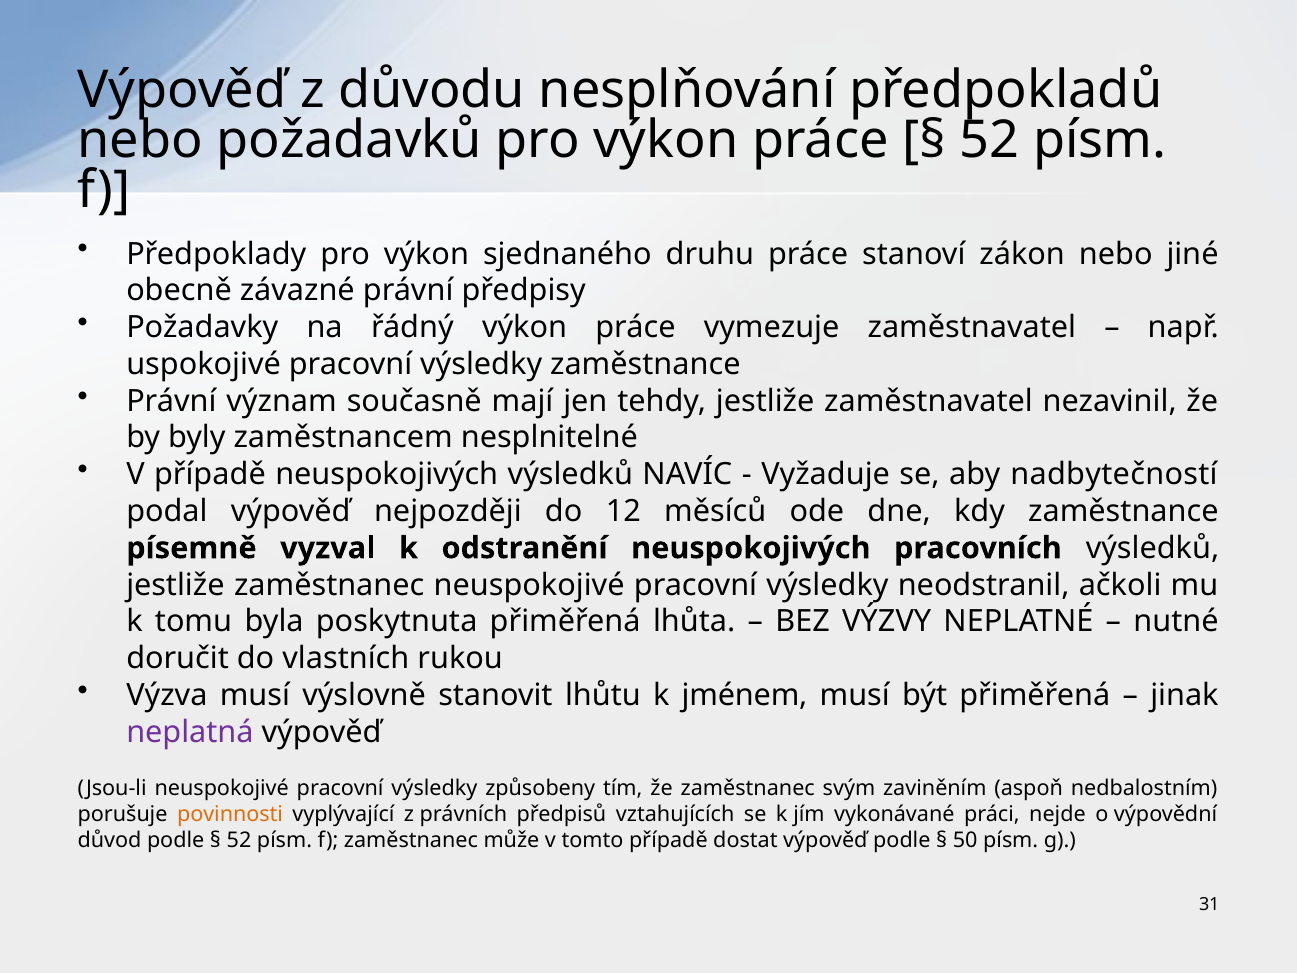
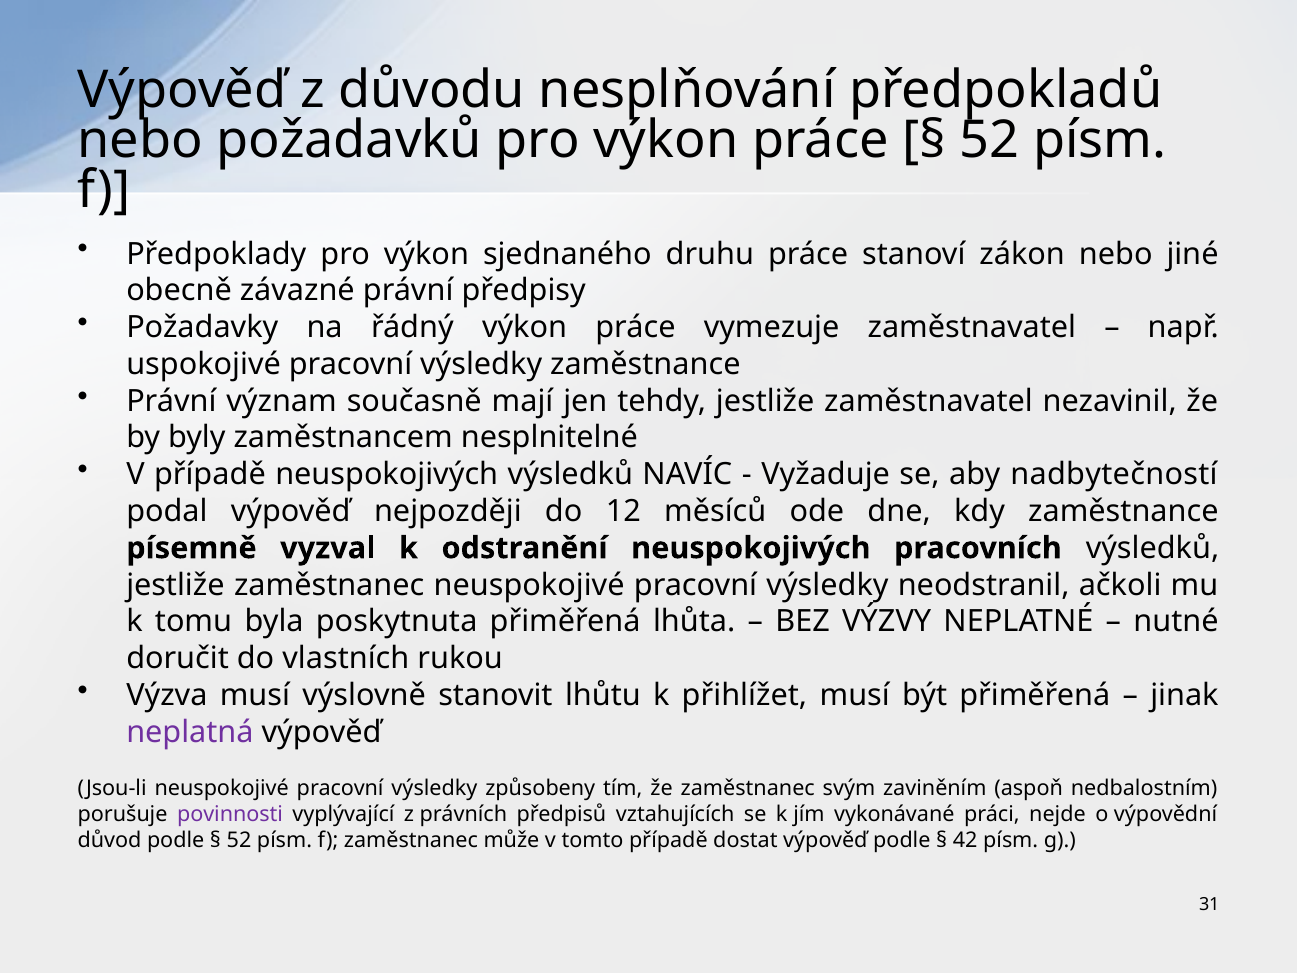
jménem: jménem -> přihlížet (744, 695)
povinnosti colour: orange -> purple (230, 814)
50: 50 -> 42 (965, 840)
